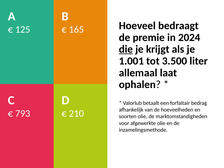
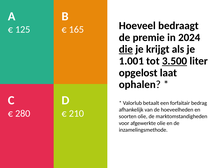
3.500 underline: none -> present (175, 61)
allemaal: allemaal -> opgelost (138, 73)
793: 793 -> 280 (23, 114)
